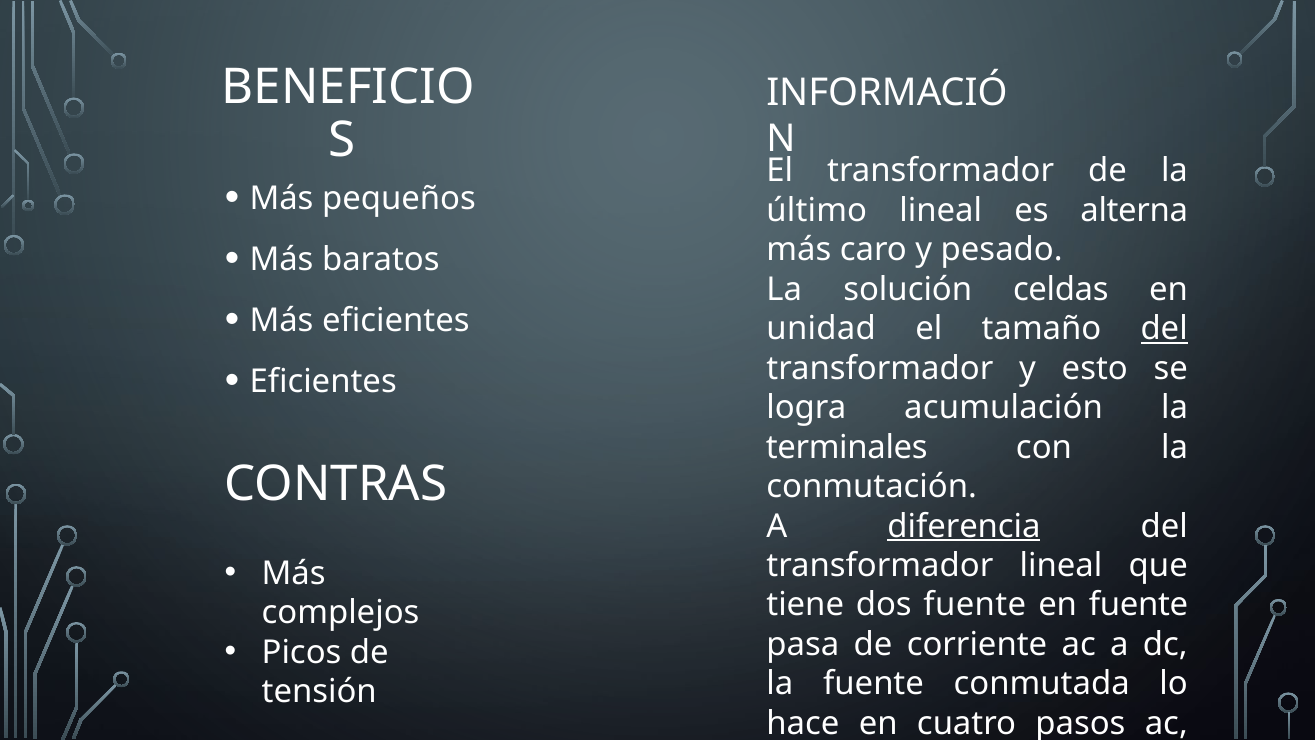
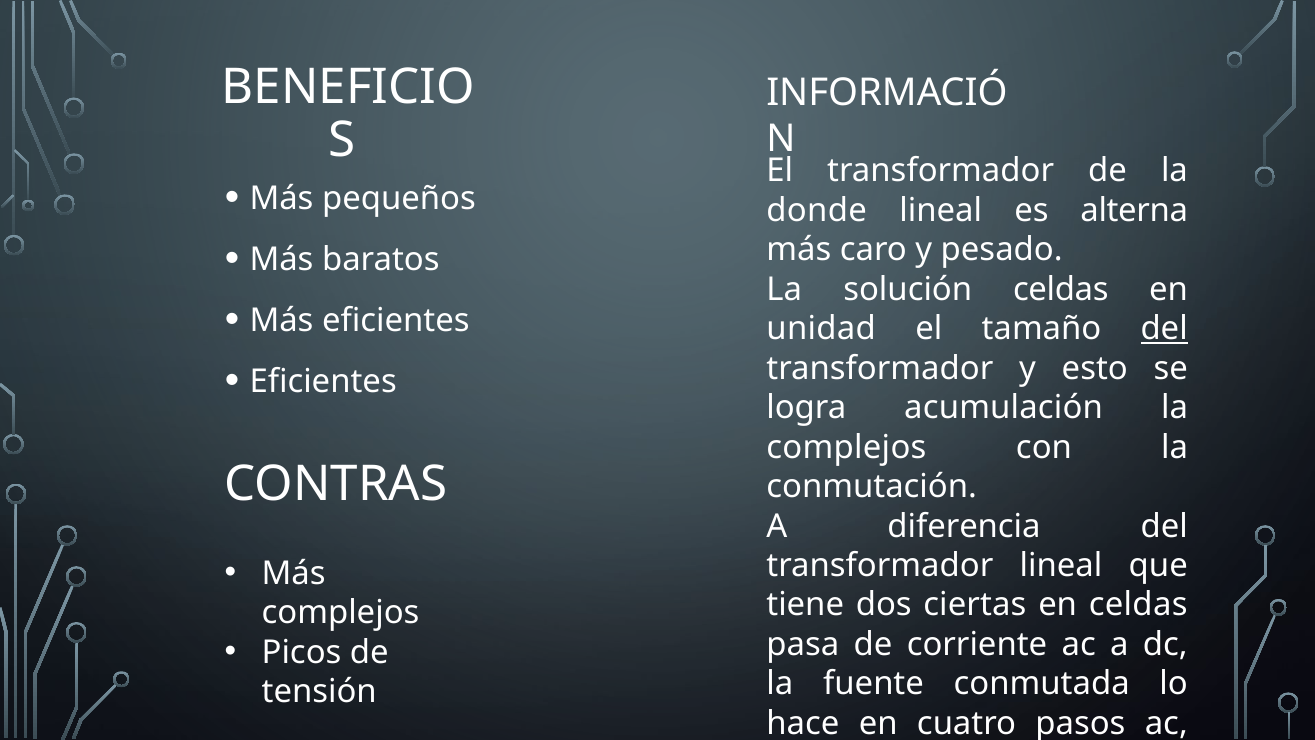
último: último -> donde (817, 210)
terminales: terminales -> complejos (846, 447)
diferencia underline: present -> none (964, 526)
dos fuente: fuente -> ciertas (975, 605)
en fuente: fuente -> celdas (1138, 605)
